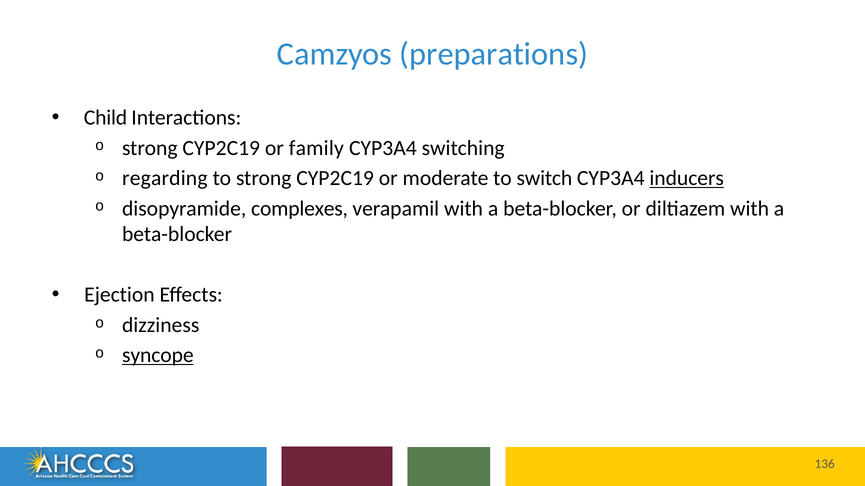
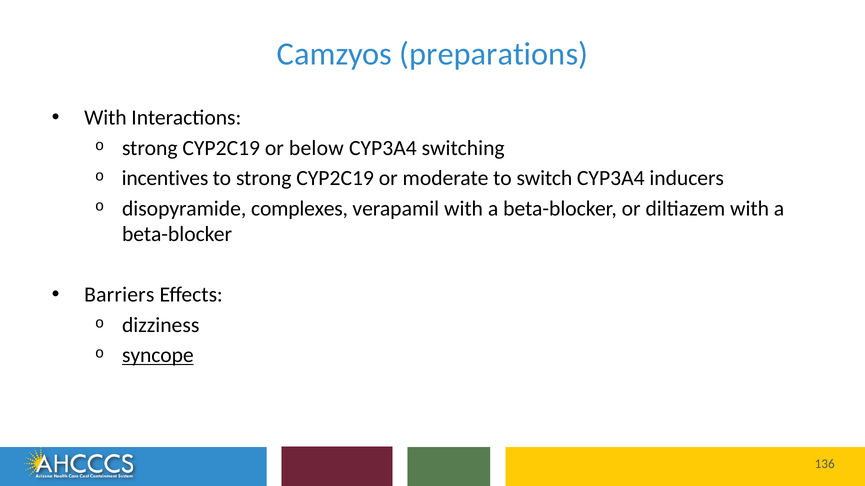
Child: Child -> With (105, 118)
family: family -> below (316, 148)
regarding: regarding -> incentives (165, 178)
inducers underline: present -> none (687, 178)
Ejection: Ejection -> Barriers (119, 295)
